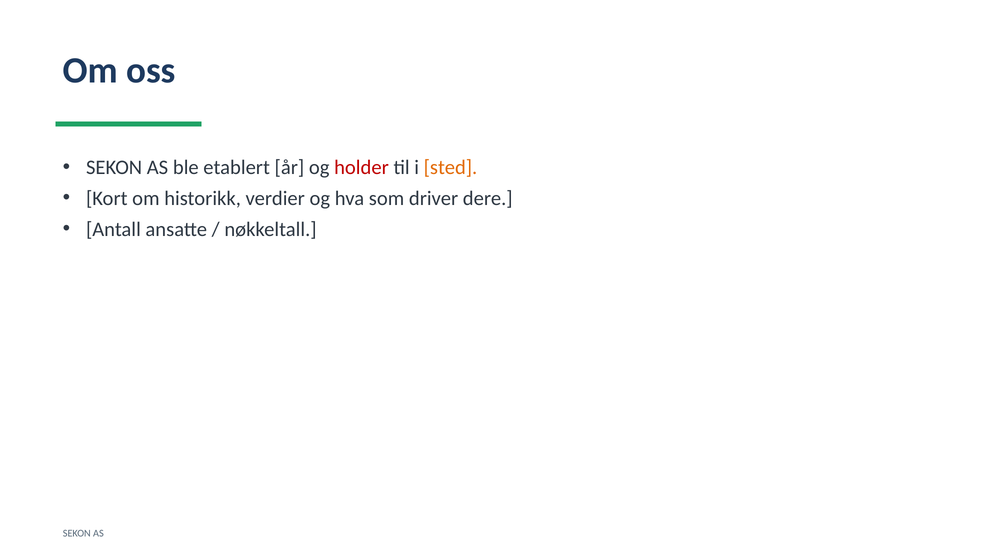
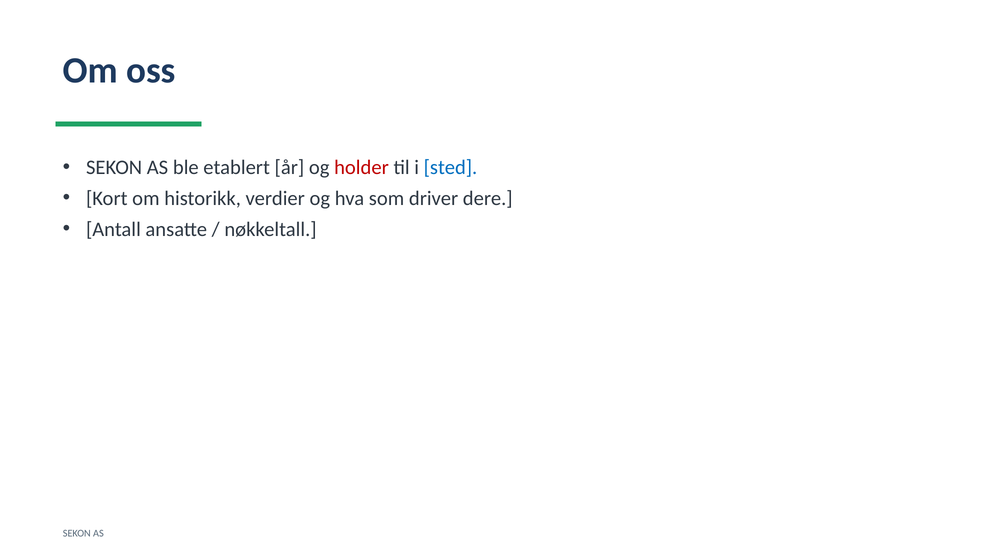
sted colour: orange -> blue (450, 167)
